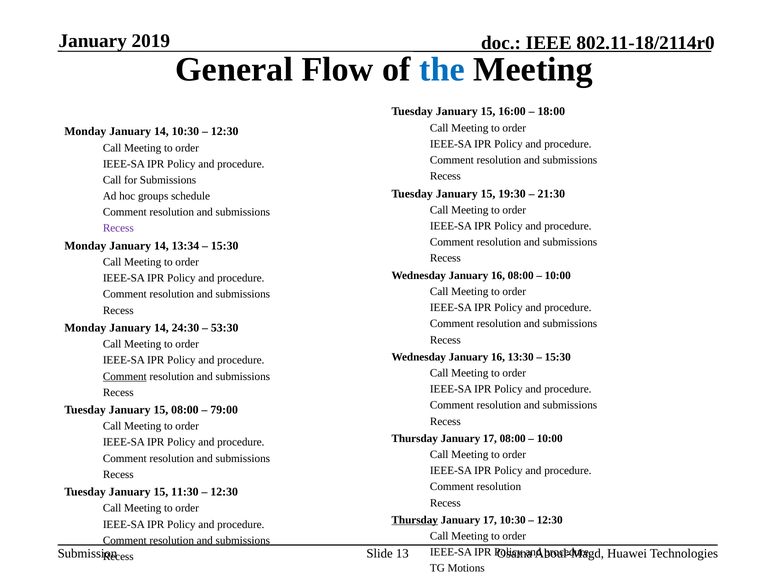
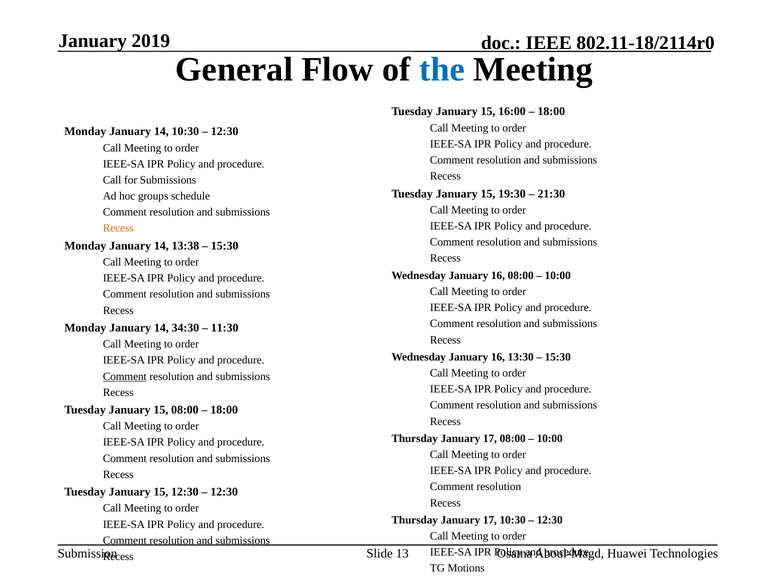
Recess colour: purple -> orange (118, 228)
13:34: 13:34 -> 13:38 (185, 246)
24:30: 24:30 -> 34:30 (185, 328)
53:30: 53:30 -> 11:30 (225, 328)
79:00: 79:00 -> 18:00 (224, 410)
15 11:30: 11:30 -> 12:30 (185, 492)
Thursday underline: present -> none (415, 520)
